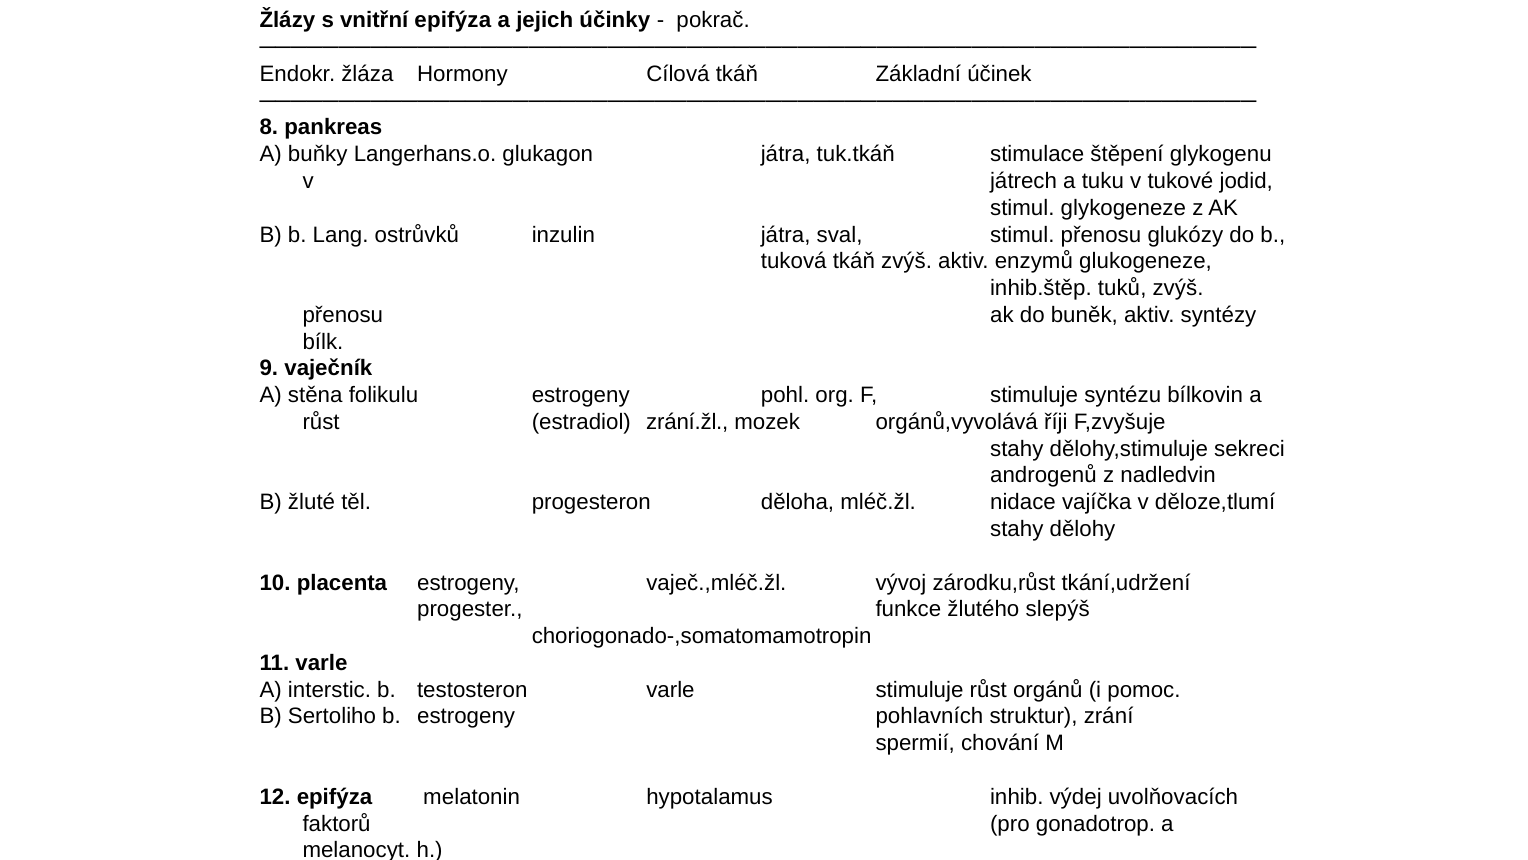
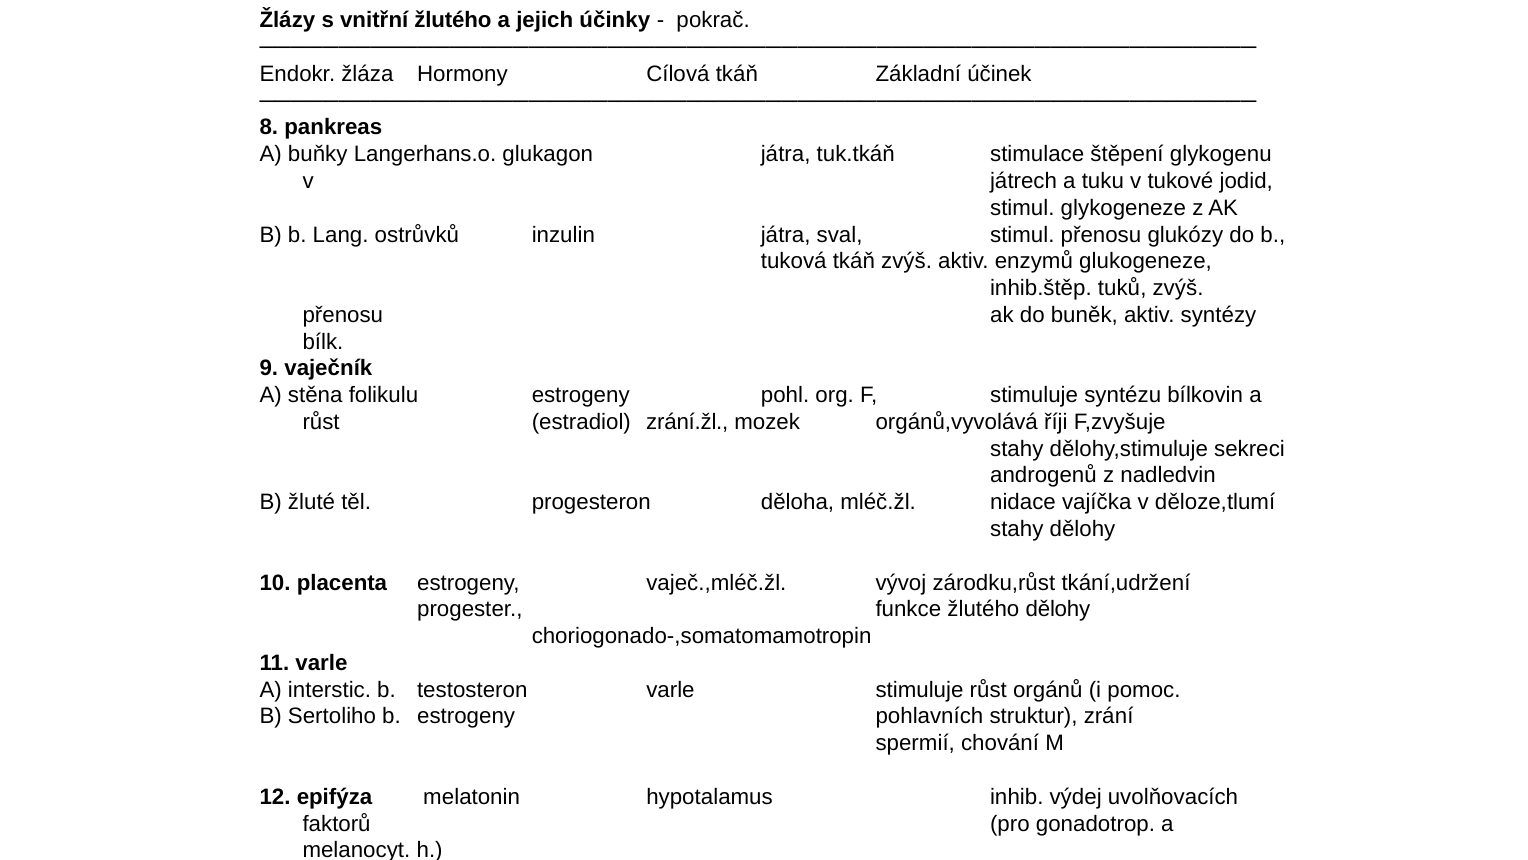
vnitřní epifýza: epifýza -> žlutého (453, 21)
žlutého slepýš: slepýš -> dělohy (1058, 609)
